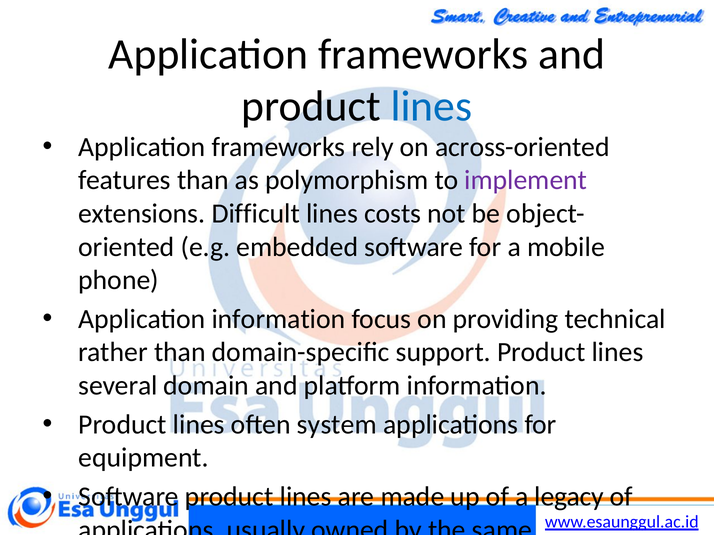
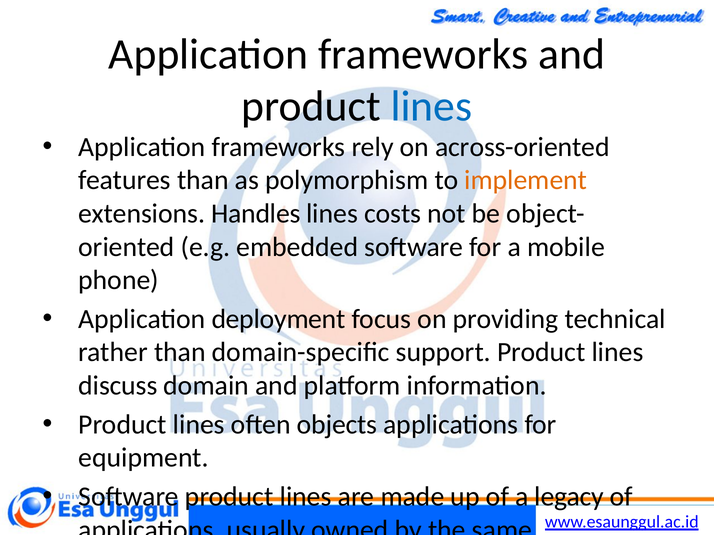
implement colour: purple -> orange (526, 180)
Difficult: Difficult -> Handles (256, 214)
Application information: information -> deployment (279, 319)
several: several -> discuss (118, 386)
system: system -> objects (337, 425)
